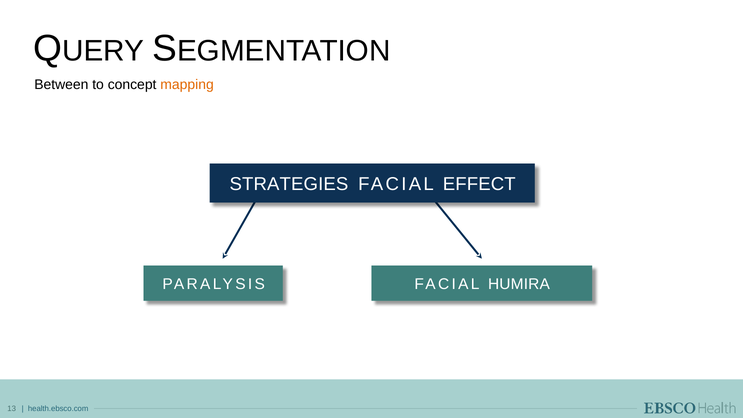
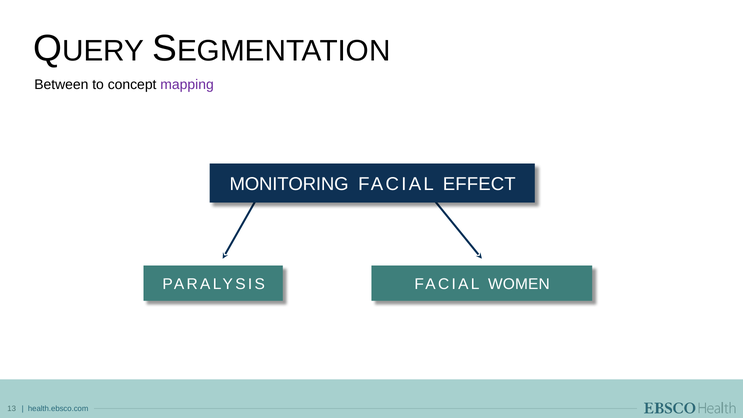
mapping colour: orange -> purple (187, 84)
STRATEGIES: STRATEGIES -> MONITORING (289, 184)
HUMIRA: HUMIRA -> WOMEN (519, 284)
